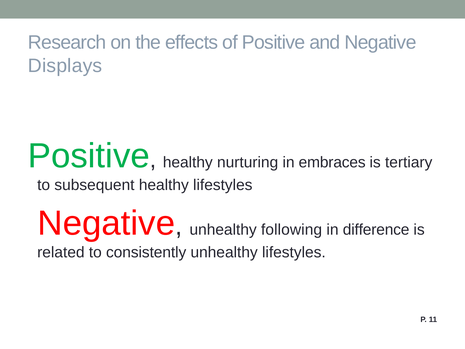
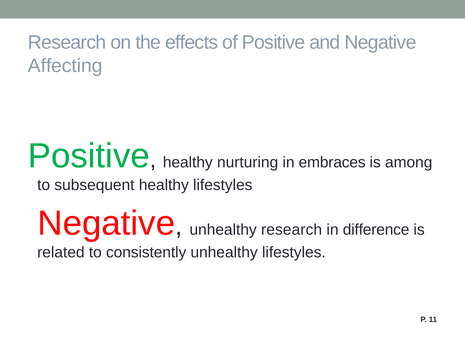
Displays: Displays -> Affecting (65, 66)
tertiary: tertiary -> among (409, 162)
unhealthy following: following -> research (292, 230)
